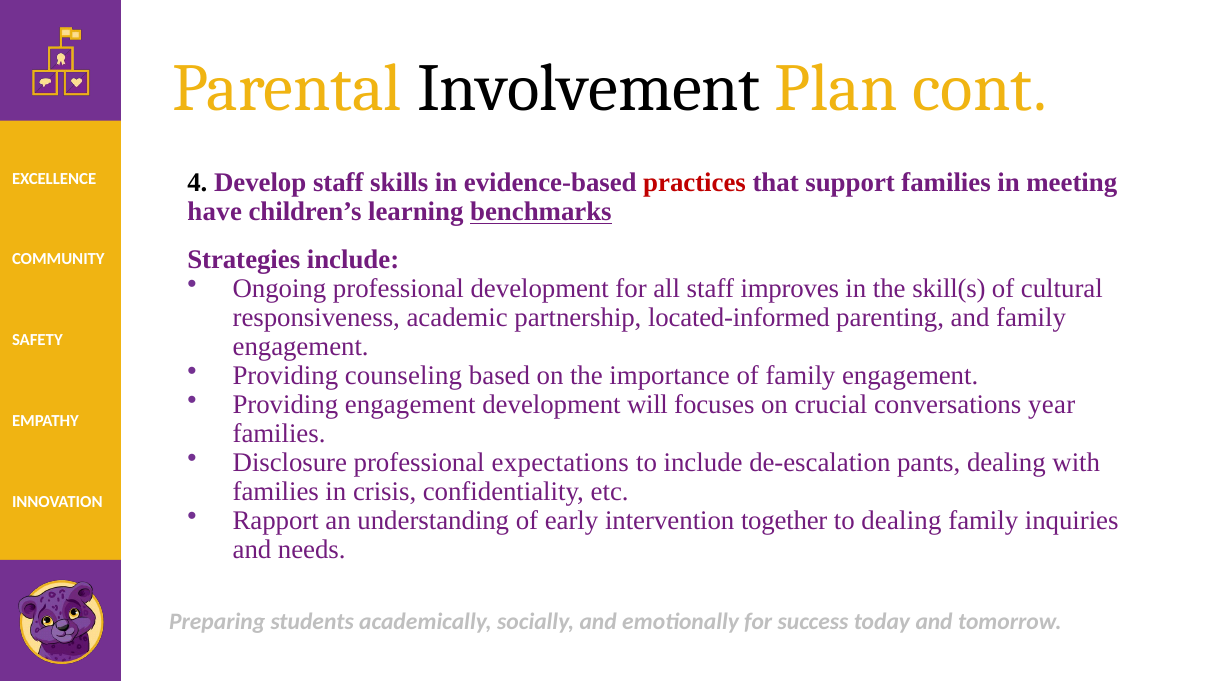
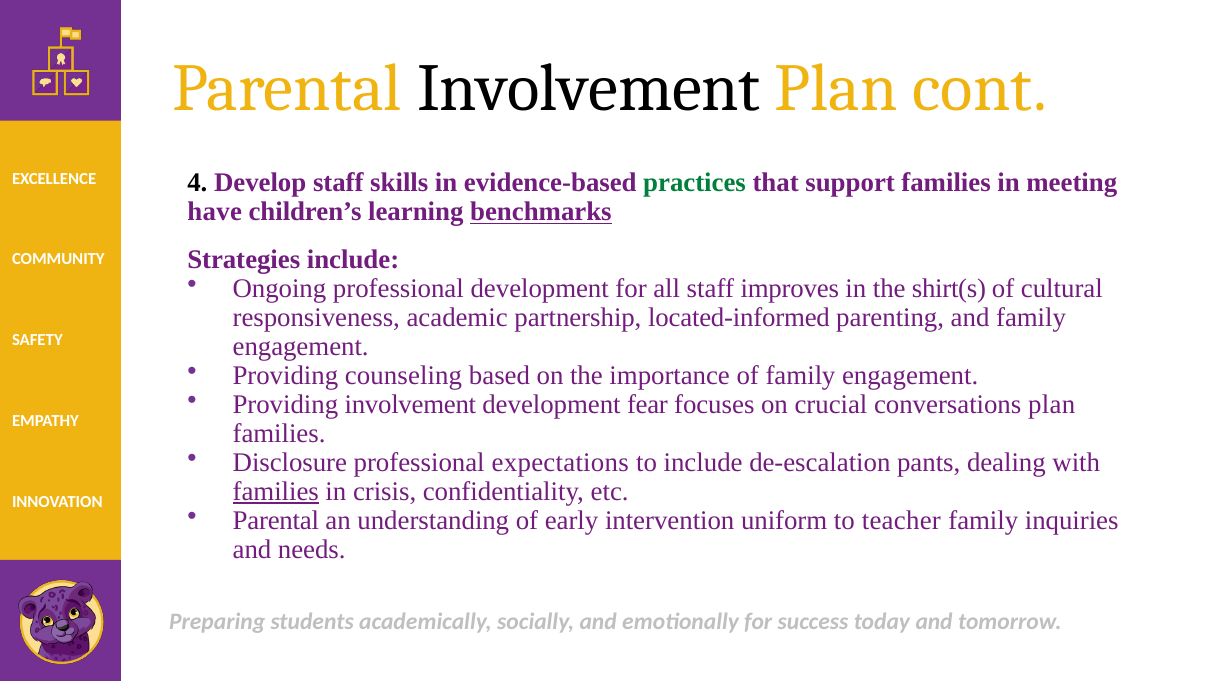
practices colour: red -> green (695, 183)
skill(s: skill(s -> shirt(s (949, 288)
Providing engagement: engagement -> involvement (410, 404)
will: will -> fear (647, 404)
conversations year: year -> plan (1052, 404)
families underline: none -> present (276, 491)
Rapport: Rapport -> Parental (276, 520)
together: together -> uniform (784, 520)
to dealing: dealing -> teacher (901, 520)
